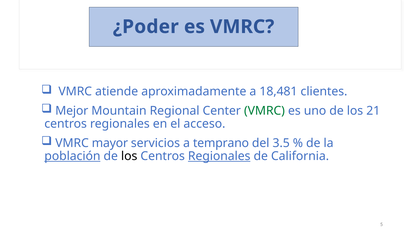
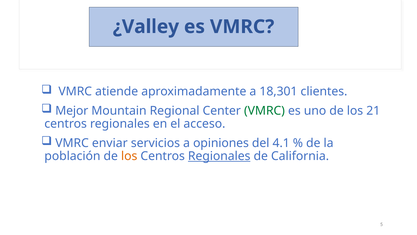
¿Poder: ¿Poder -> ¿Valley (146, 27)
18,481: 18,481 -> 18,301 (278, 91)
mayor: mayor -> enviar (110, 143)
temprano: temprano -> opiniones (221, 143)
3.5: 3.5 -> 4.1 (281, 143)
población underline: present -> none (72, 156)
los colour: black -> orange (129, 156)
